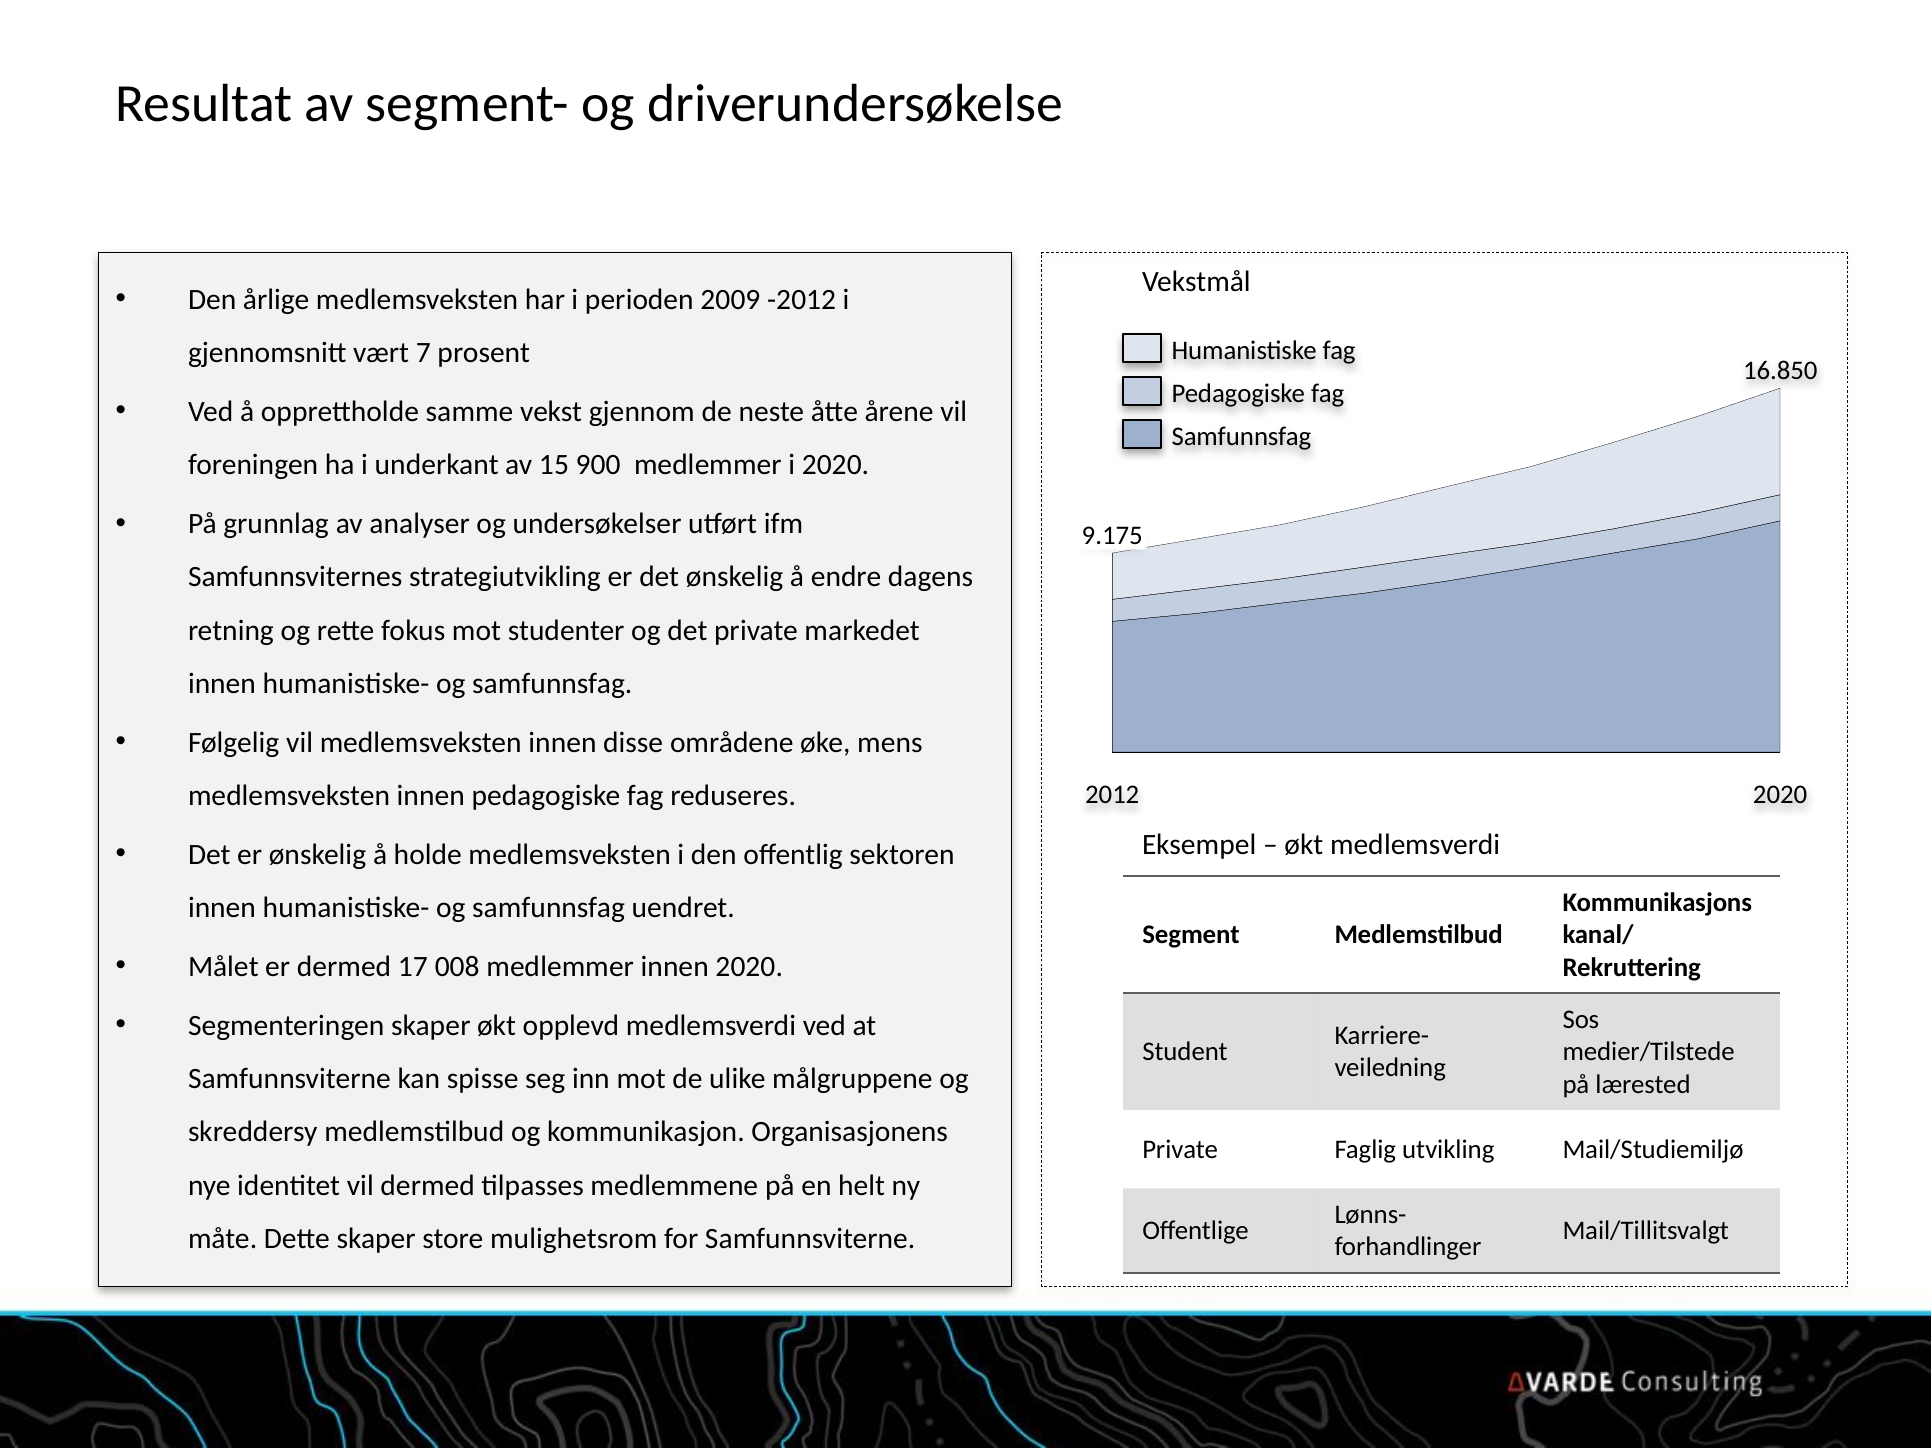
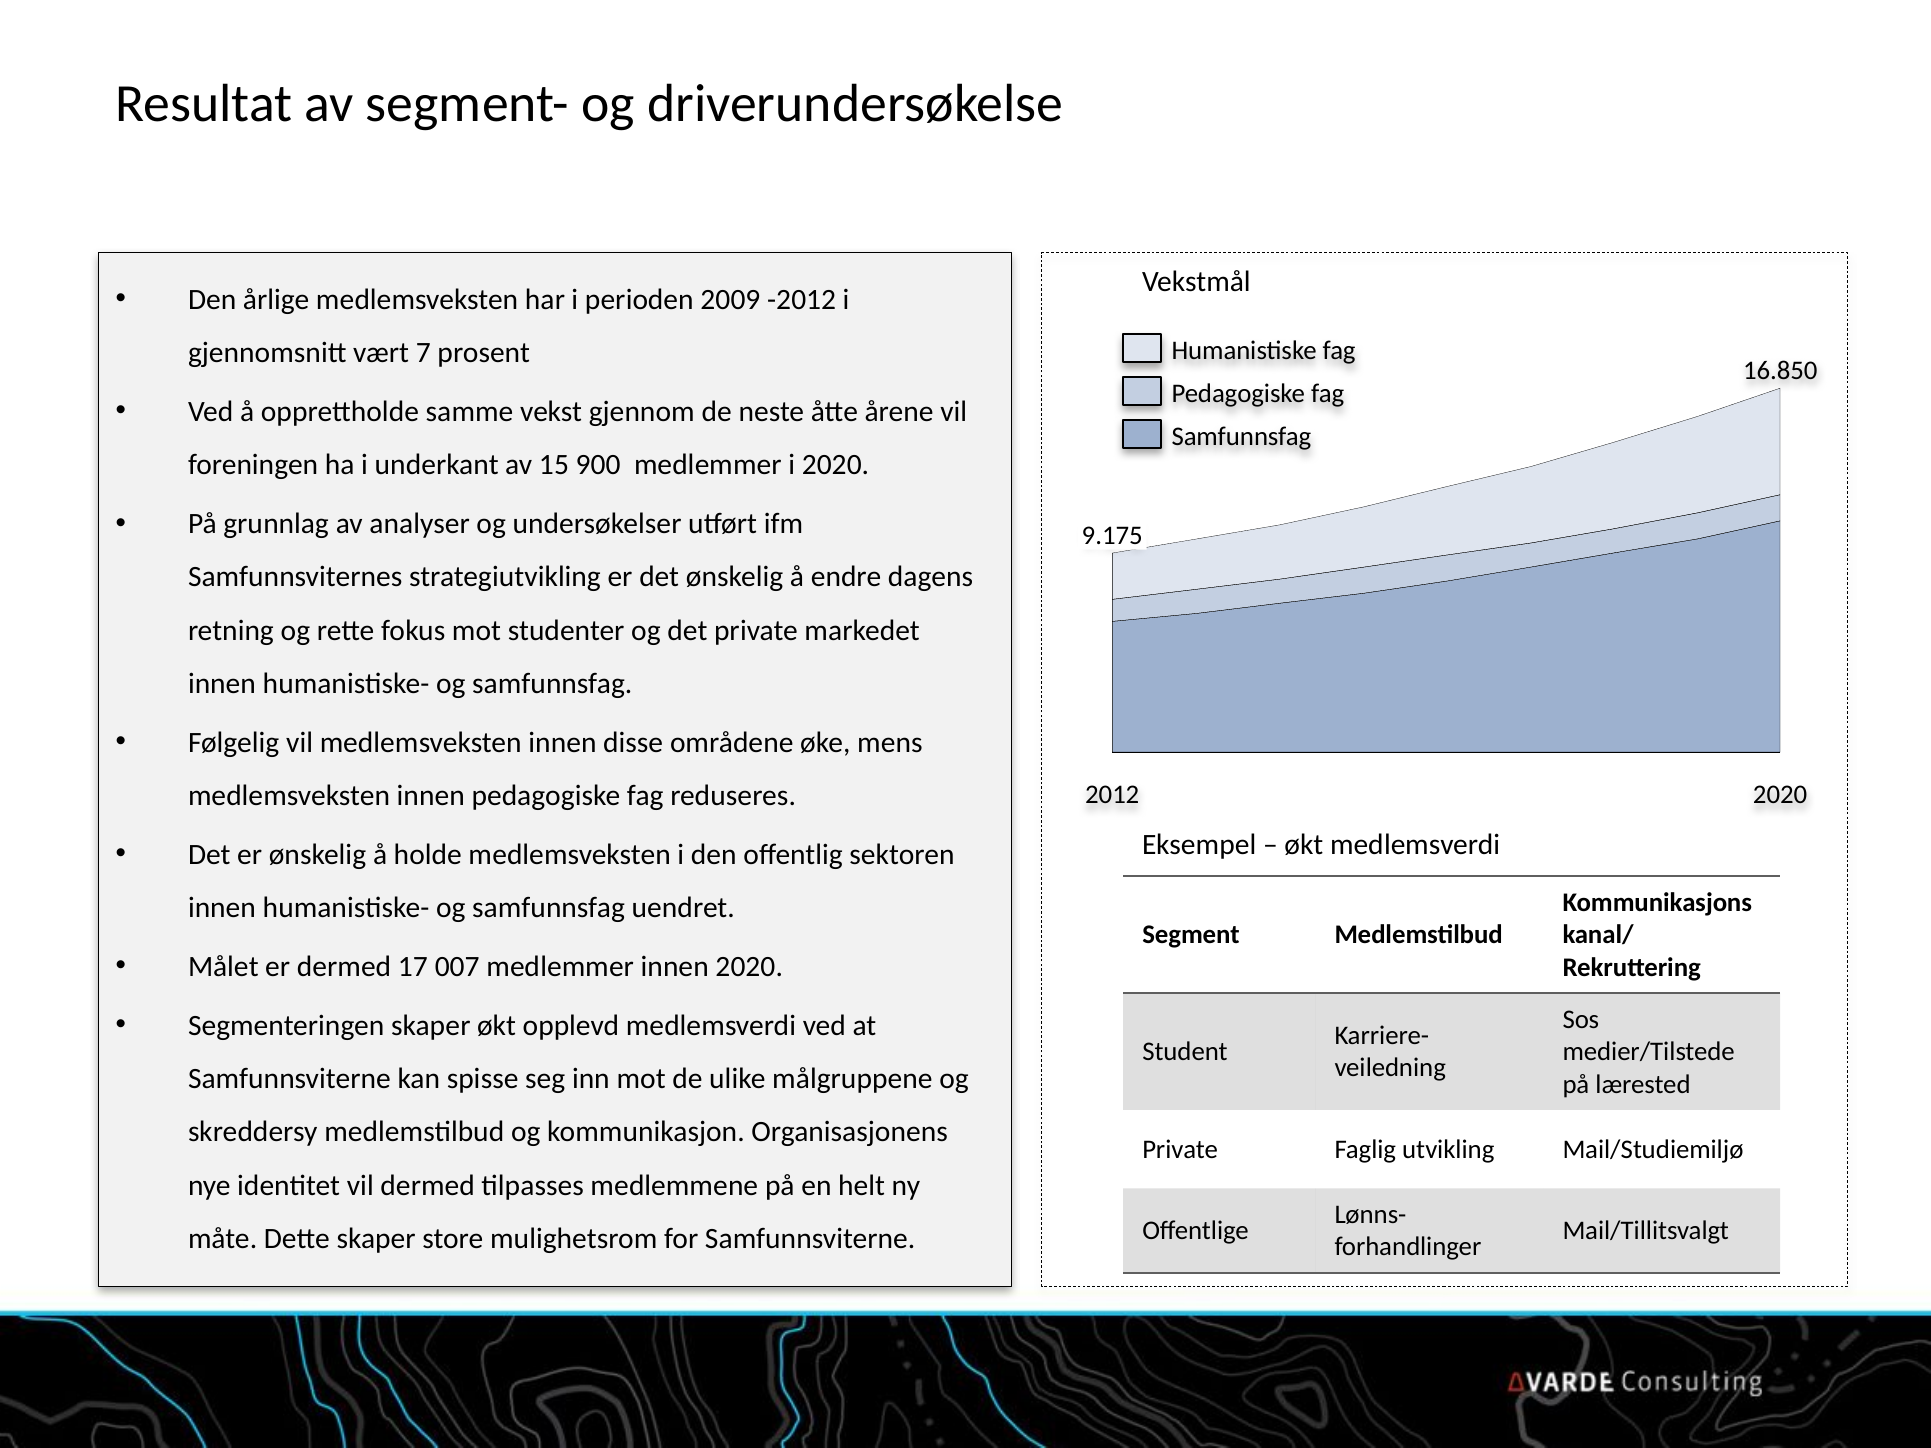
008: 008 -> 007 (457, 967)
